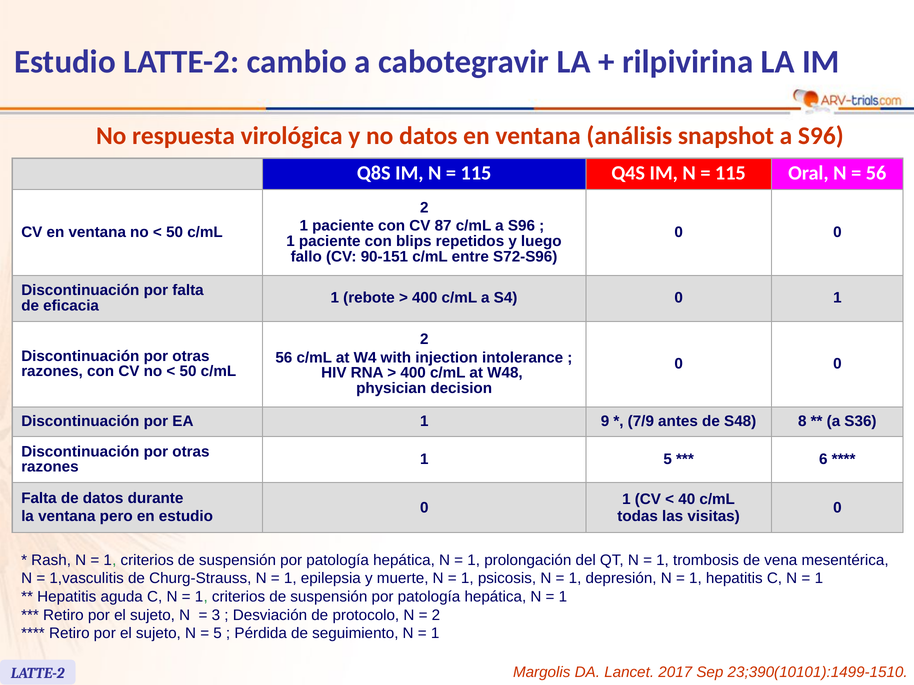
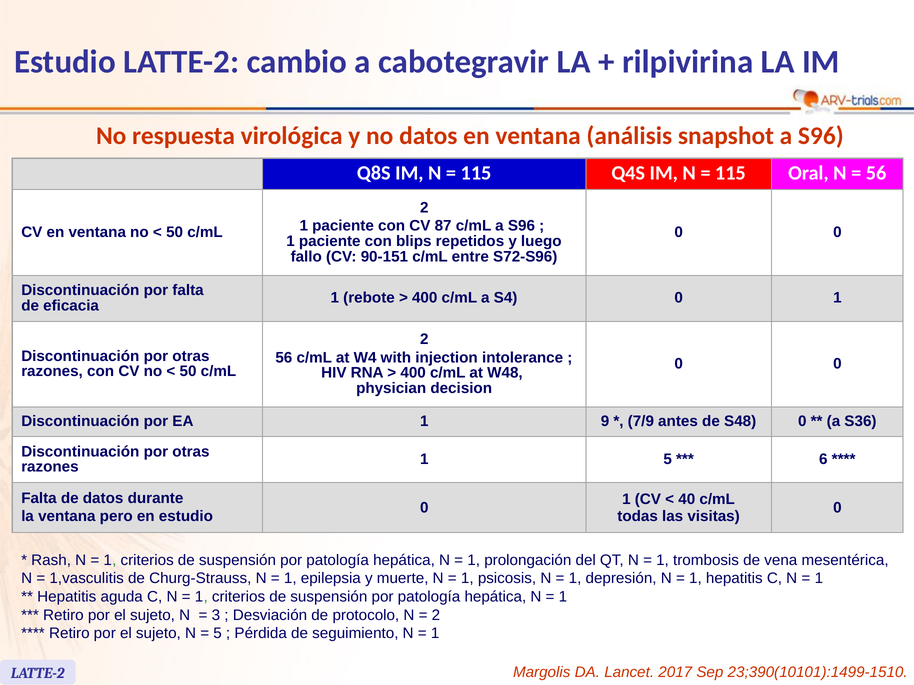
S48 8: 8 -> 0 (802, 422)
